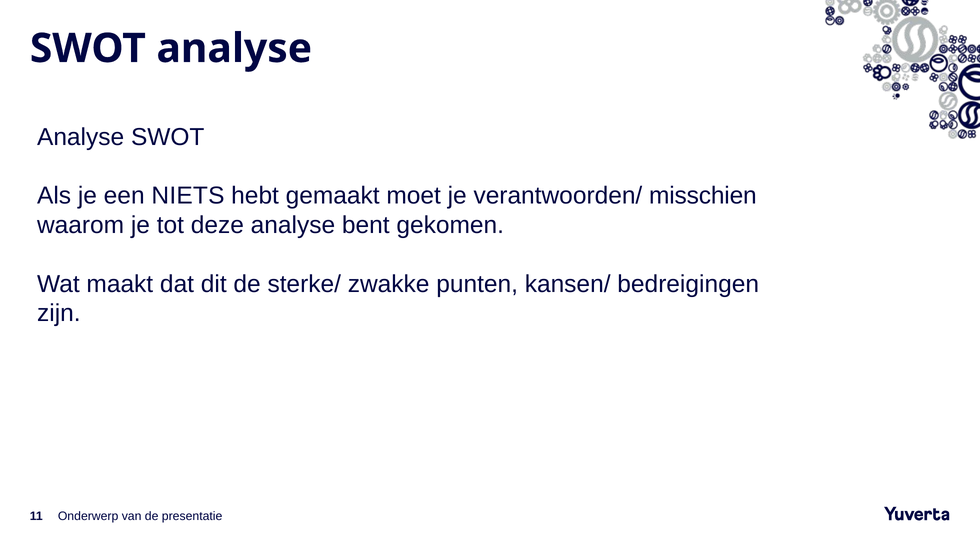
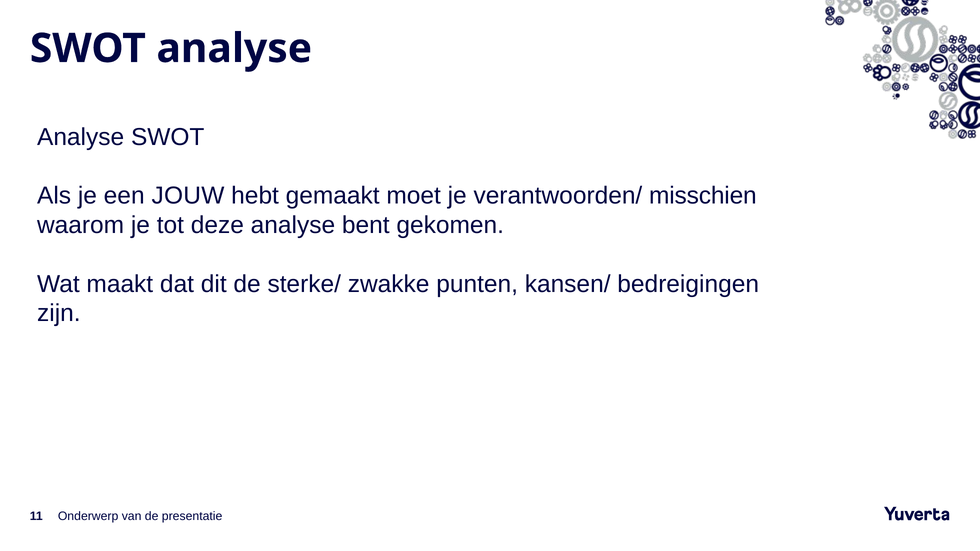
NIETS: NIETS -> JOUW (188, 196)
